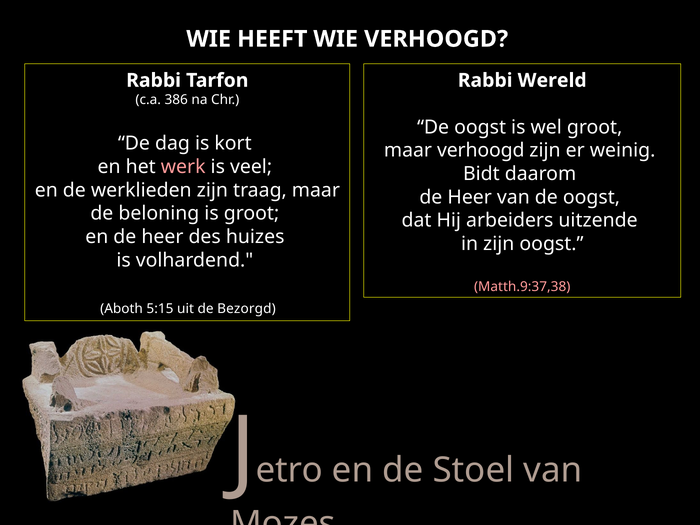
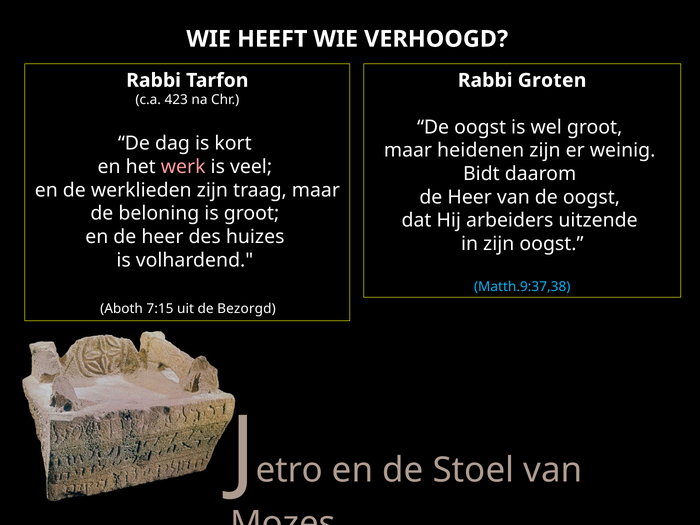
Wereld: Wereld -> Groten (552, 80)
386: 386 -> 423 (176, 100)
maar verhoogd: verhoogd -> heidenen (481, 150)
Matth.9:37,38 colour: pink -> light blue (522, 287)
5:15: 5:15 -> 7:15 (160, 309)
